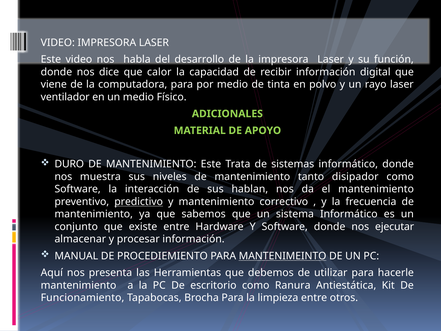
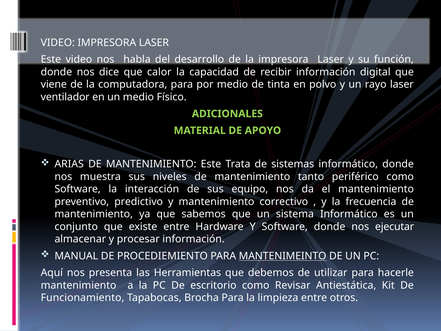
DURO: DURO -> ARIAS (69, 164)
disipador: disipador -> periférico (355, 177)
hablan: hablan -> equipo (250, 189)
predictivo underline: present -> none (139, 202)
Ranura: Ranura -> Revisar (293, 285)
